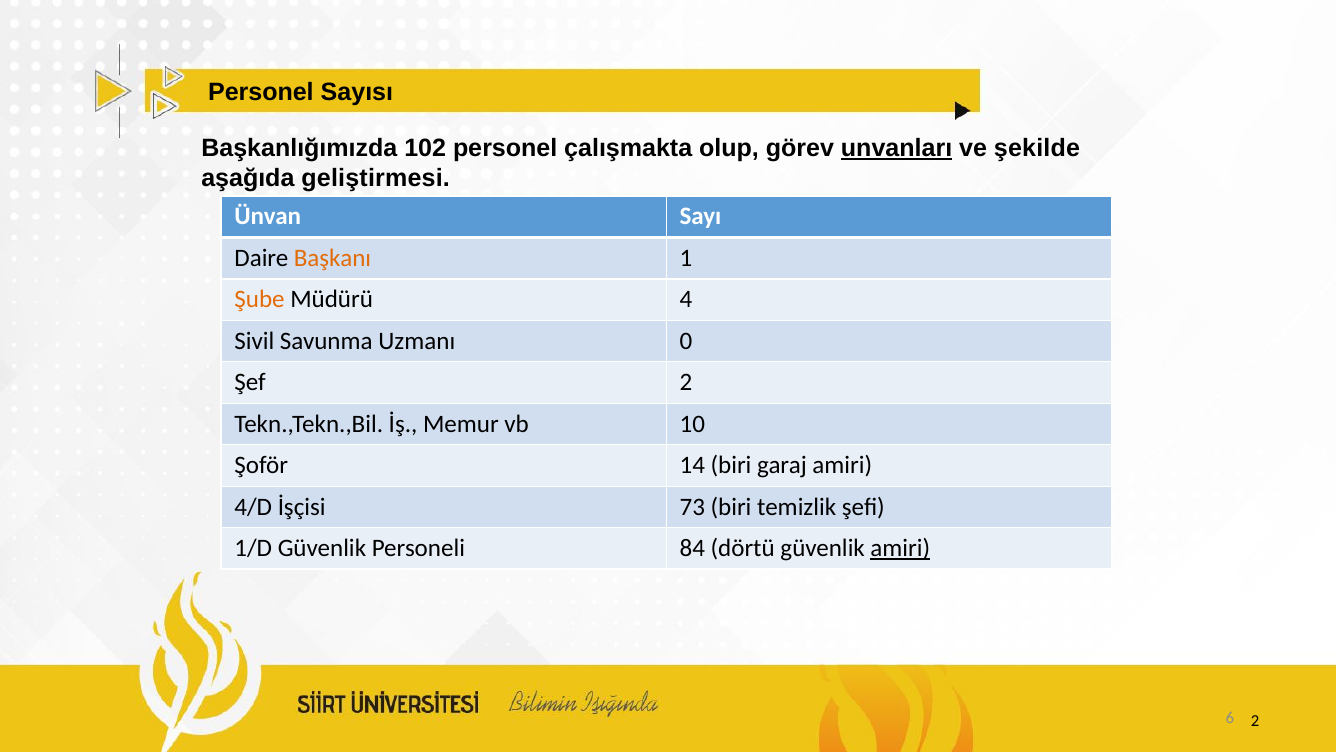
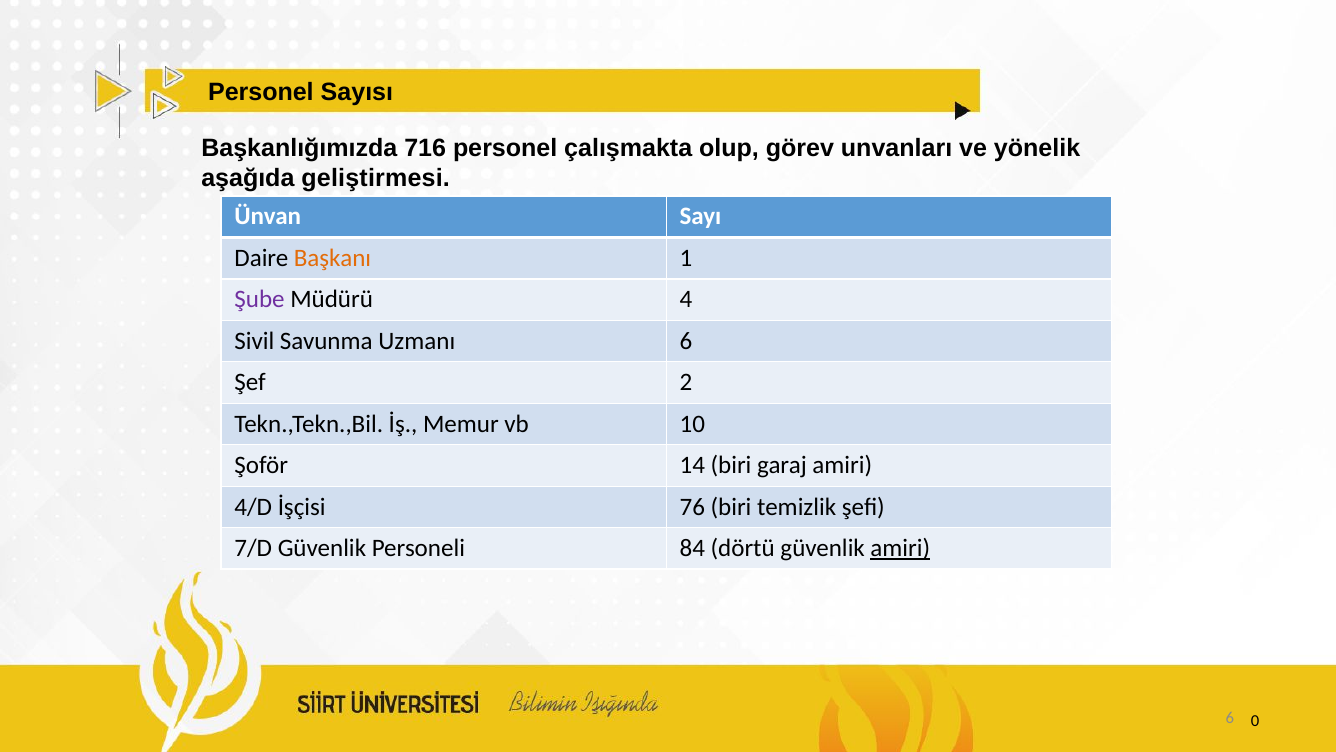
102: 102 -> 716 (425, 148)
unvanları underline: present -> none (897, 148)
şekilde: şekilde -> yönelik (1037, 148)
Şube colour: orange -> purple (259, 299)
Uzmanı 0: 0 -> 6 (686, 341)
73: 73 -> 76 (692, 506)
1/D: 1/D -> 7/D (253, 548)
6 2: 2 -> 0 (1255, 721)
